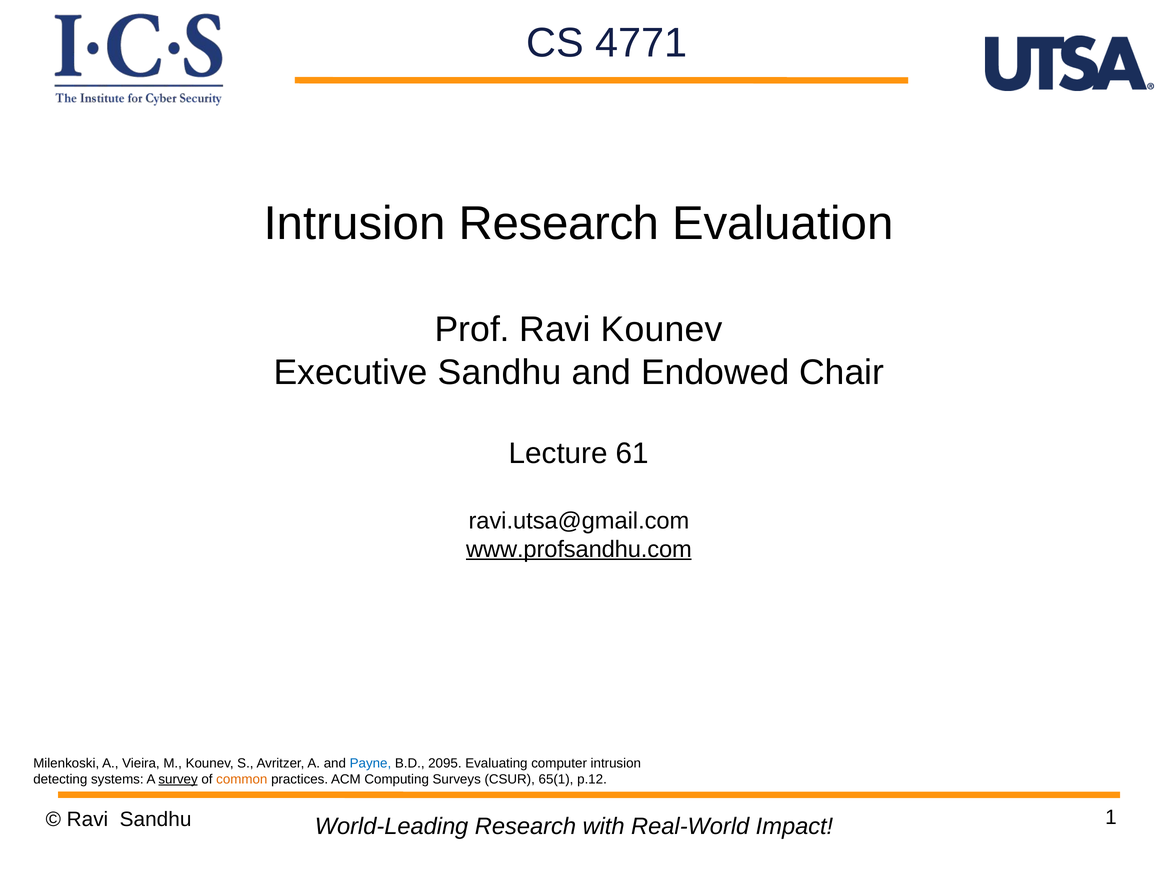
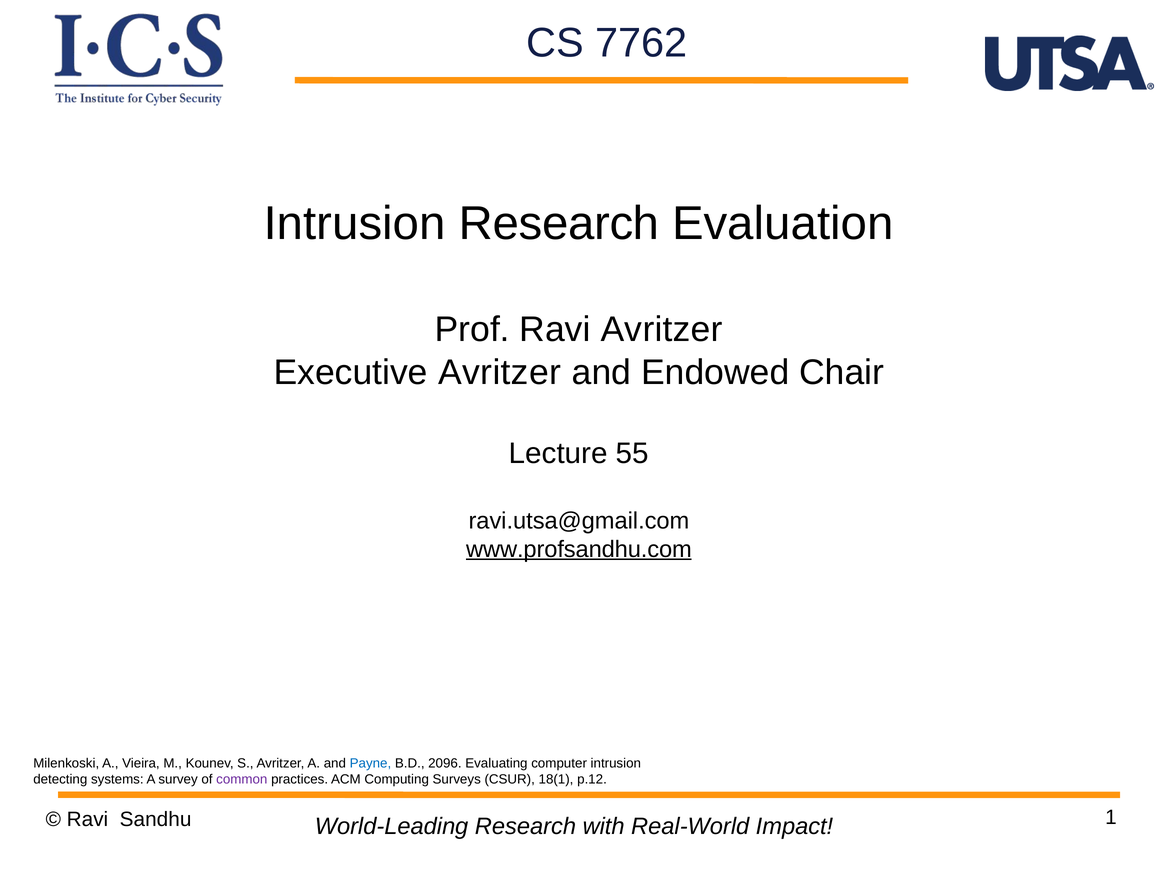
4771: 4771 -> 7762 (641, 43)
Ravi Kounev: Kounev -> Avritzer (662, 330)
Executive Sandhu: Sandhu -> Avritzer (500, 372)
61: 61 -> 55 (632, 454)
2095: 2095 -> 2096 (445, 763)
survey underline: present -> none (178, 779)
common colour: orange -> purple (242, 779)
65(1: 65(1 -> 18(1 (556, 779)
